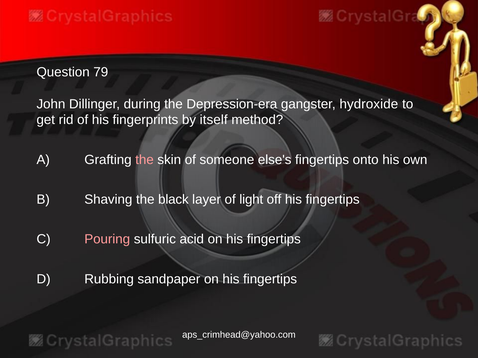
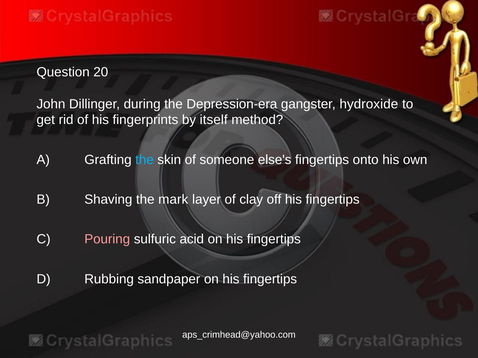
79: 79 -> 20 (101, 72)
the colour: pink -> light blue (145, 160)
black: black -> mark (173, 200)
light: light -> clay (251, 200)
